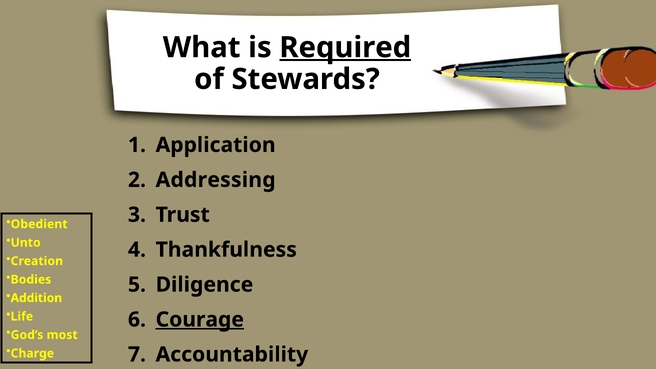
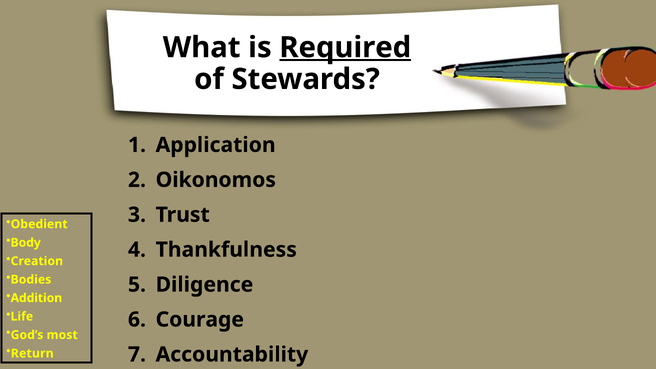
Addressing: Addressing -> Oikonomos (216, 180)
Unto: Unto -> Body (26, 243)
Courage underline: present -> none (200, 320)
Charge: Charge -> Return (32, 353)
